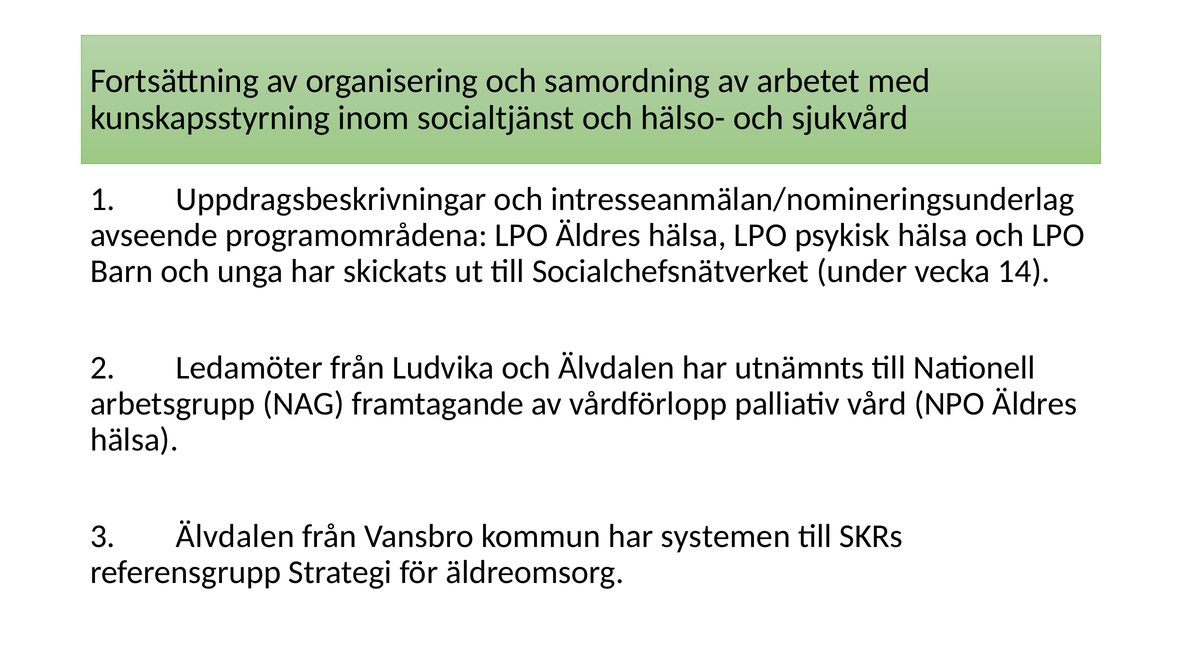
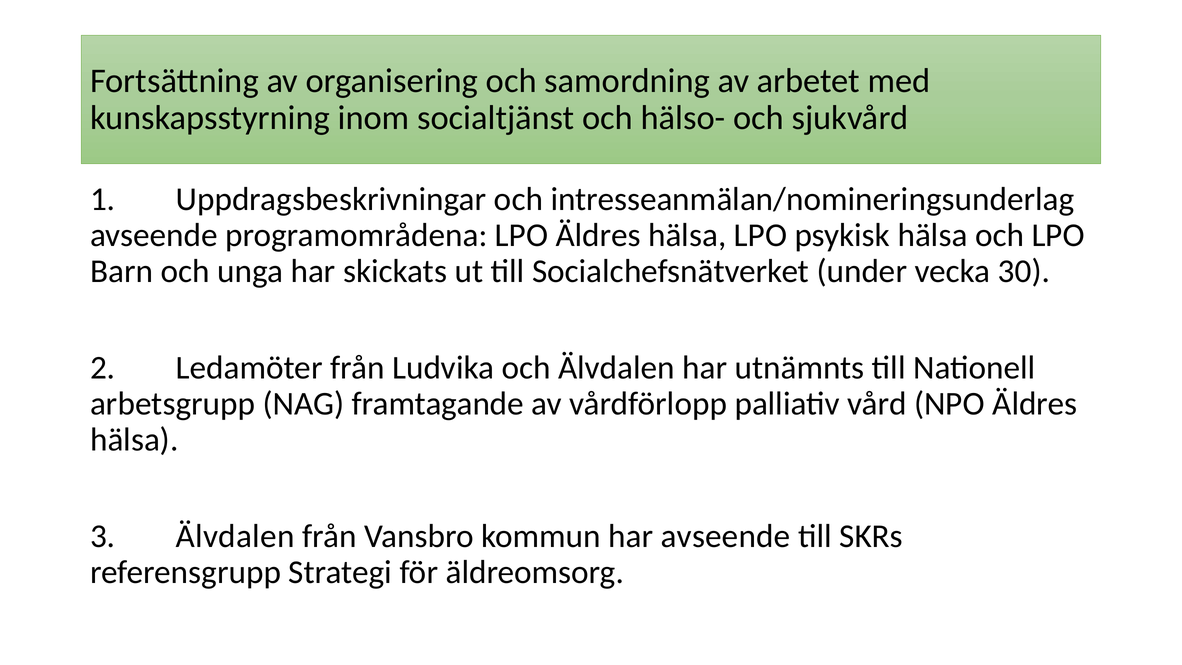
14: 14 -> 30 (1024, 271)
har systemen: systemen -> avseende (726, 536)
